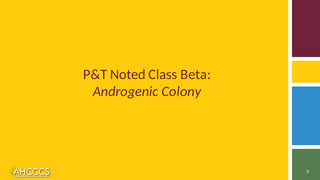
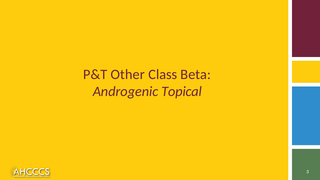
Noted: Noted -> Other (128, 74)
Colony: Colony -> Topical (182, 92)
